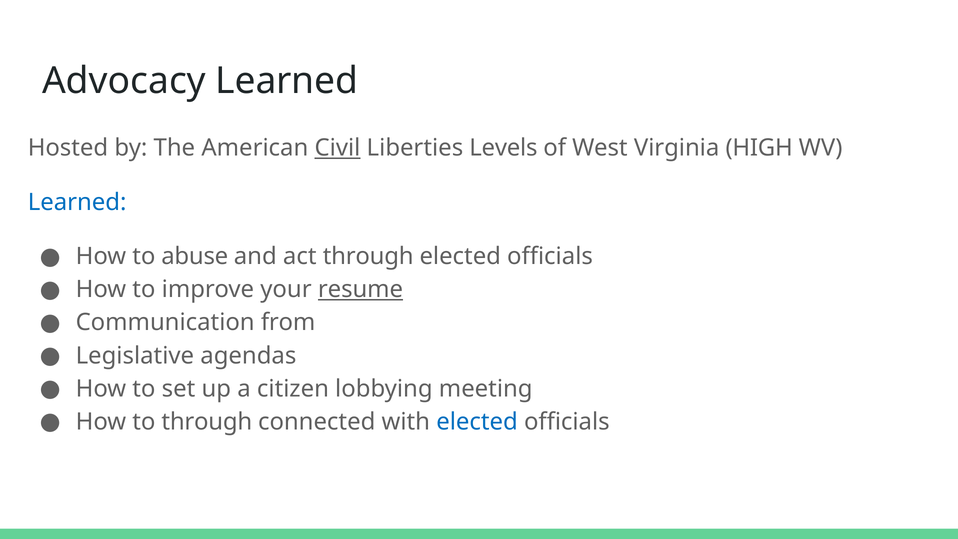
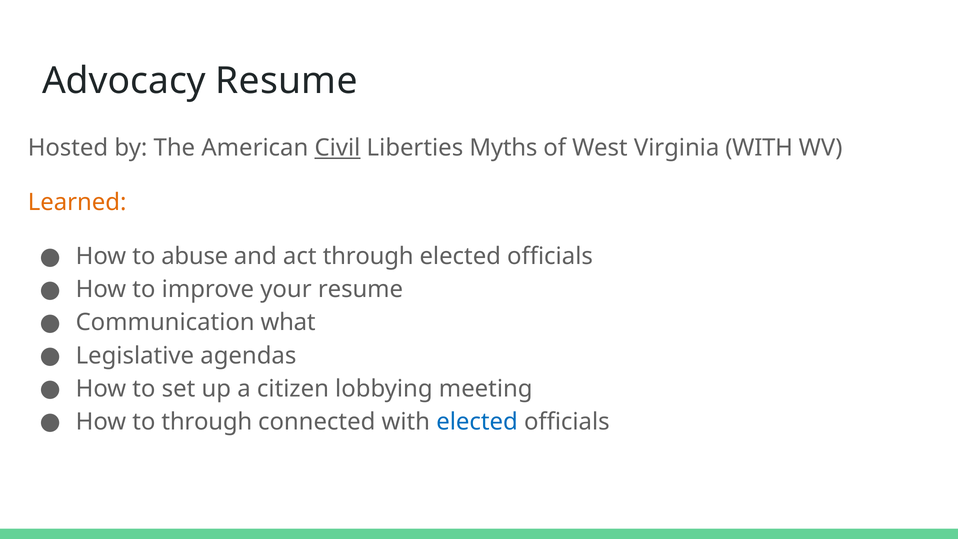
Advocacy Learned: Learned -> Resume (287, 81)
Levels: Levels -> Myths (503, 148)
Virginia HIGH: HIGH -> WITH (759, 148)
Learned colour: blue -> orange (77, 202)
resume underline: present -> none (360, 289)
from: from -> what (288, 322)
